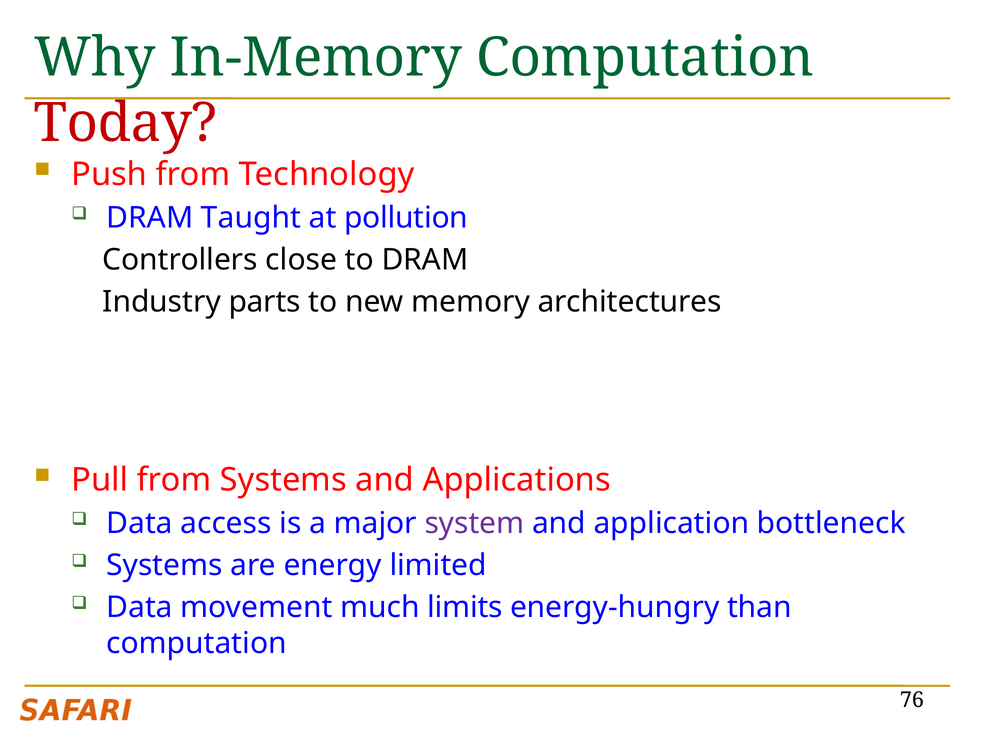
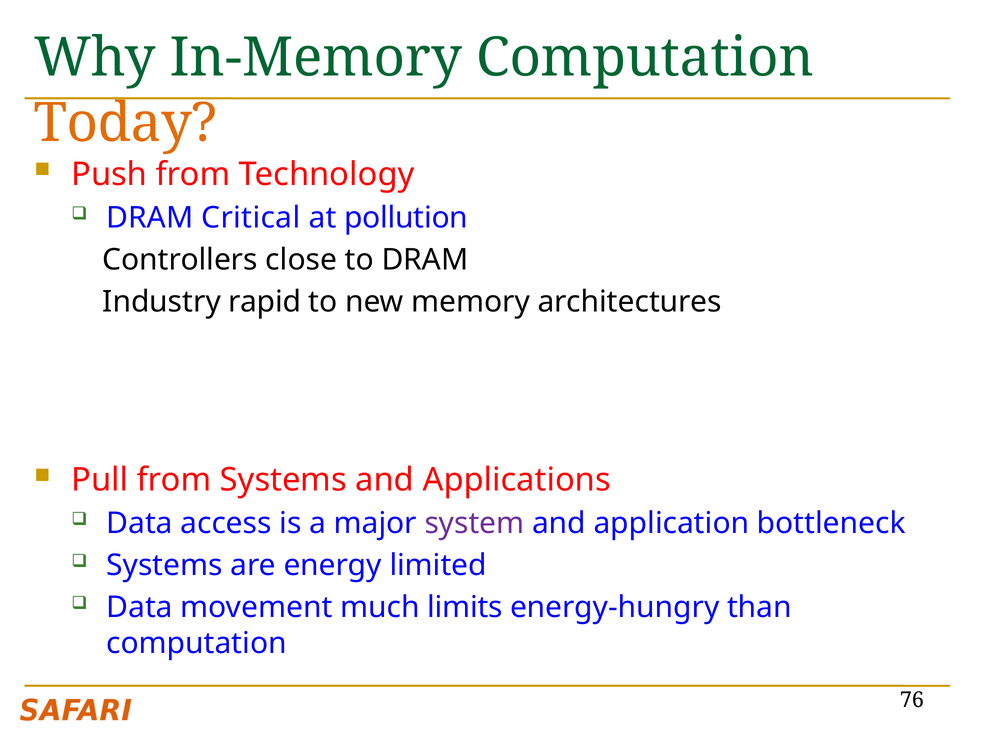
Today colour: red -> orange (126, 123)
Taught: Taught -> Critical (251, 218)
parts: parts -> rapid (265, 302)
